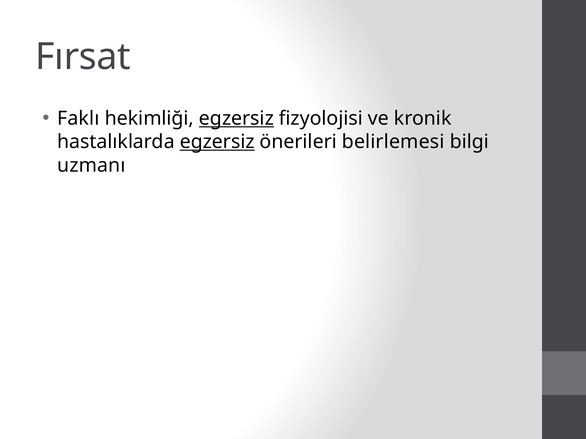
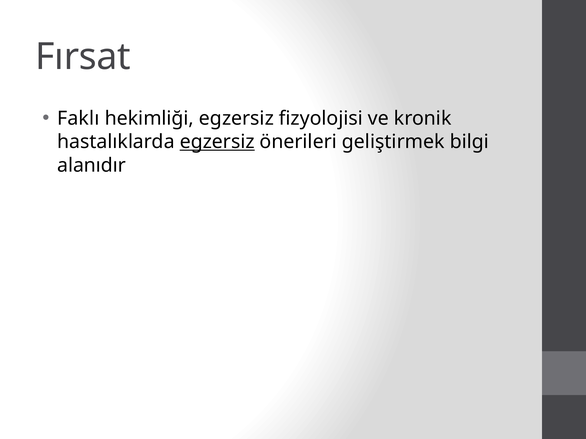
egzersiz underline: present -> none (236, 119)
belirlemesi: belirlemesi -> geliştirmek (393, 142)
uzmanı: uzmanı -> alanıdır (92, 165)
